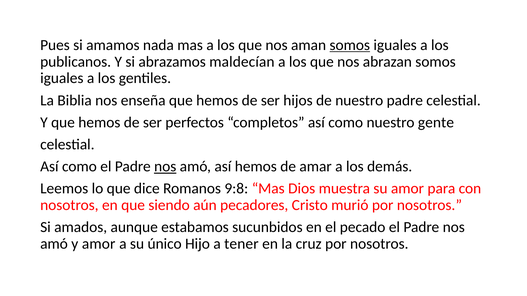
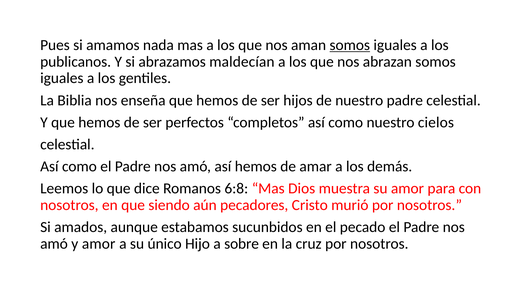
gente: gente -> cielos (436, 123)
nos underline: present -> none (165, 167)
9:8: 9:8 -> 6:8 (236, 189)
tener: tener -> sobre (242, 244)
